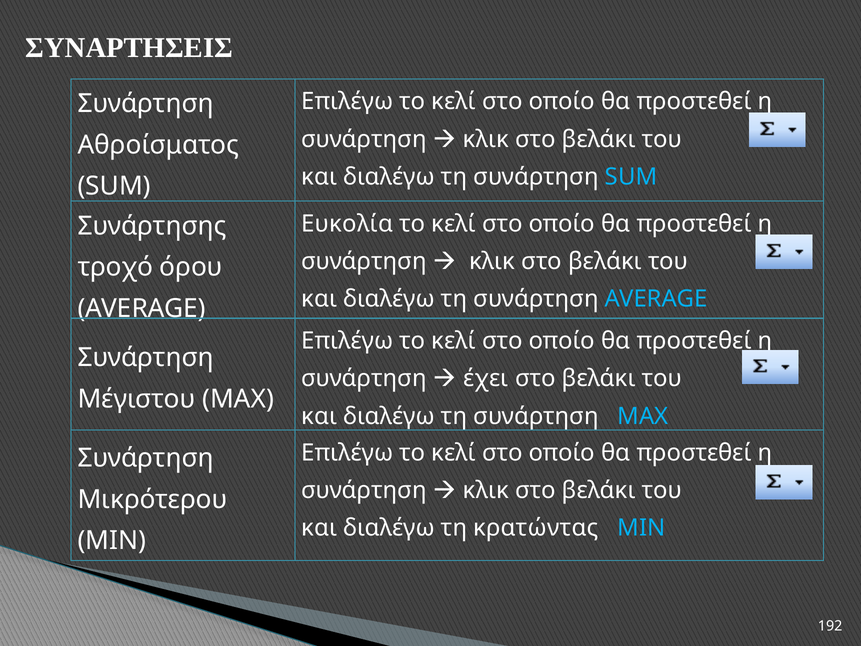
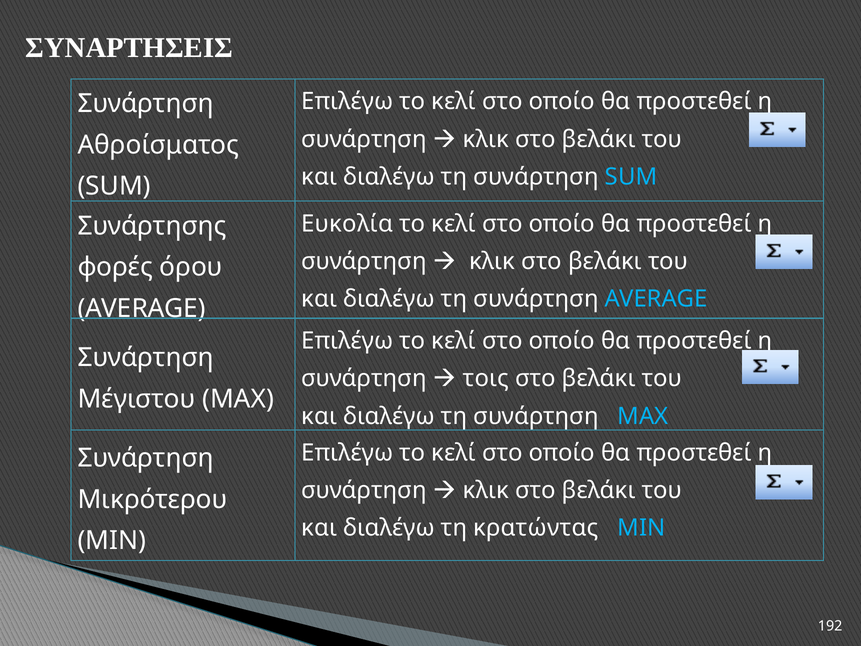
τροχό: τροχό -> φορές (115, 267)
έχει: έχει -> τοις (486, 378)
